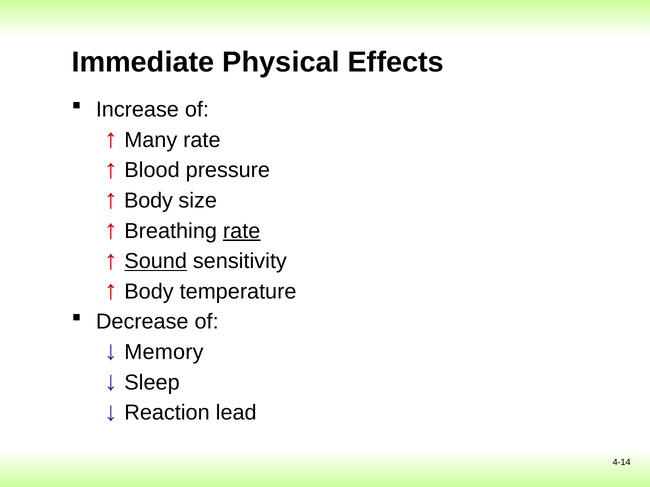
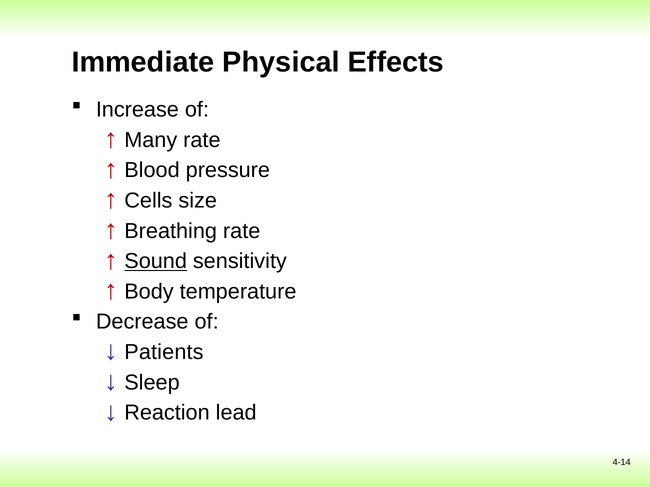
Body: Body -> Cells (148, 201)
rate underline: present -> none (242, 231)
Memory: Memory -> Patients (164, 352)
